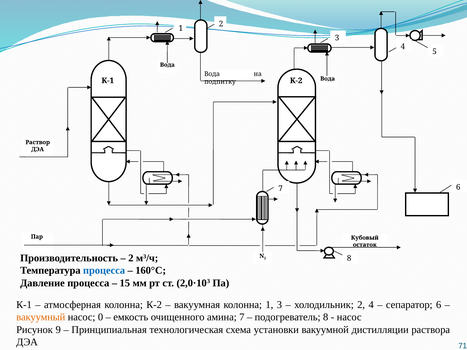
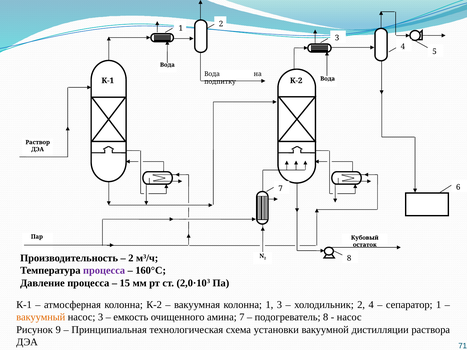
процесса colour: blue -> purple (104, 271)
сепаратор 6: 6 -> 1 (439, 305)
насос 0: 0 -> 3 (101, 317)
